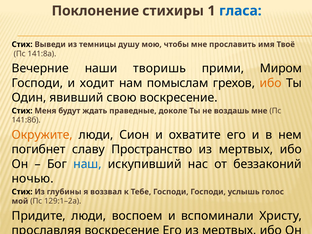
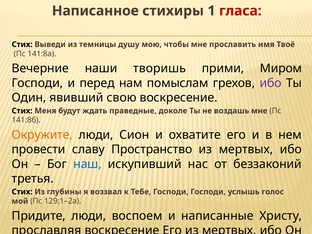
Поклонение: Поклонение -> Написанное (95, 11)
гласа colour: blue -> red (240, 11)
ходит: ходит -> перед (97, 83)
ибо colour: orange -> purple (271, 83)
погибнет: погибнет -> провести (39, 149)
ночью: ночью -> третья (33, 179)
вспоминали: вспоминали -> написанные (217, 216)
